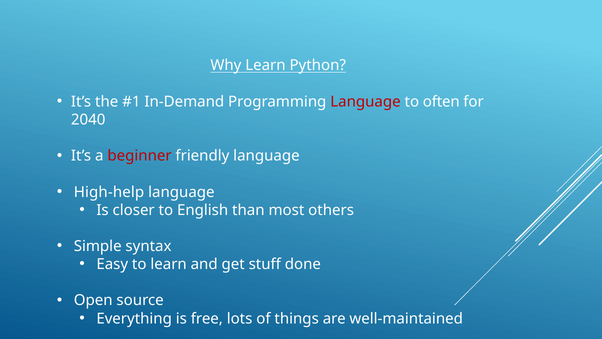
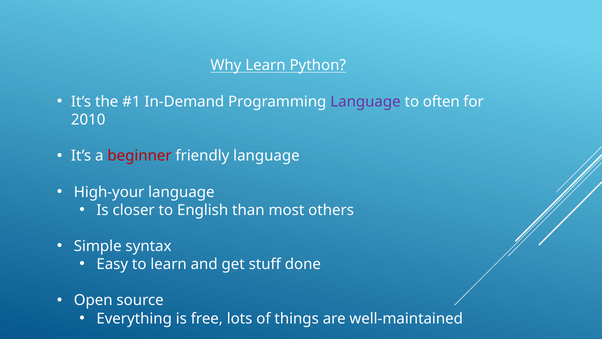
Language colour: red -> purple (365, 102)
2040: 2040 -> 2010 (88, 120)
High-help: High-help -> High-your (109, 192)
